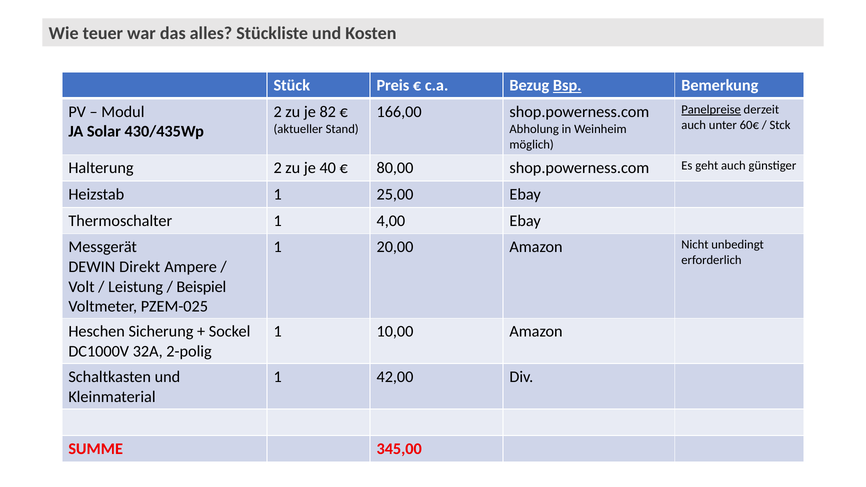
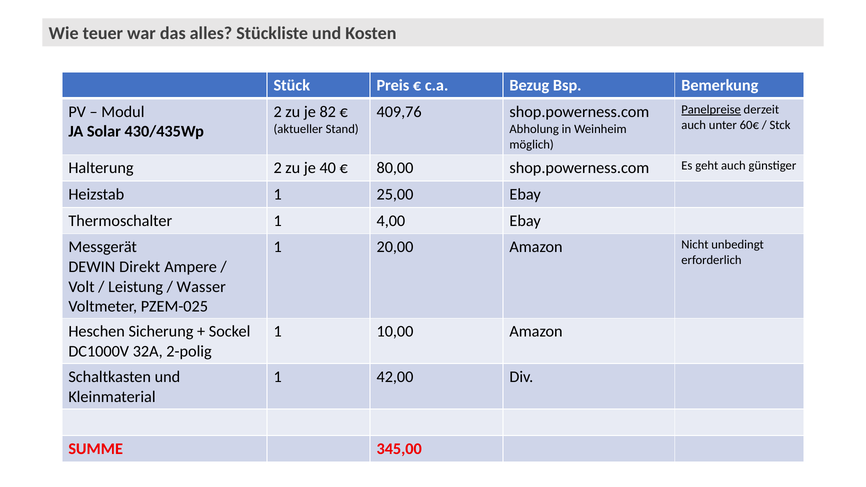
Bsp underline: present -> none (567, 85)
166,00: 166,00 -> 409,76 (399, 112)
Beispiel: Beispiel -> Wasser (201, 287)
